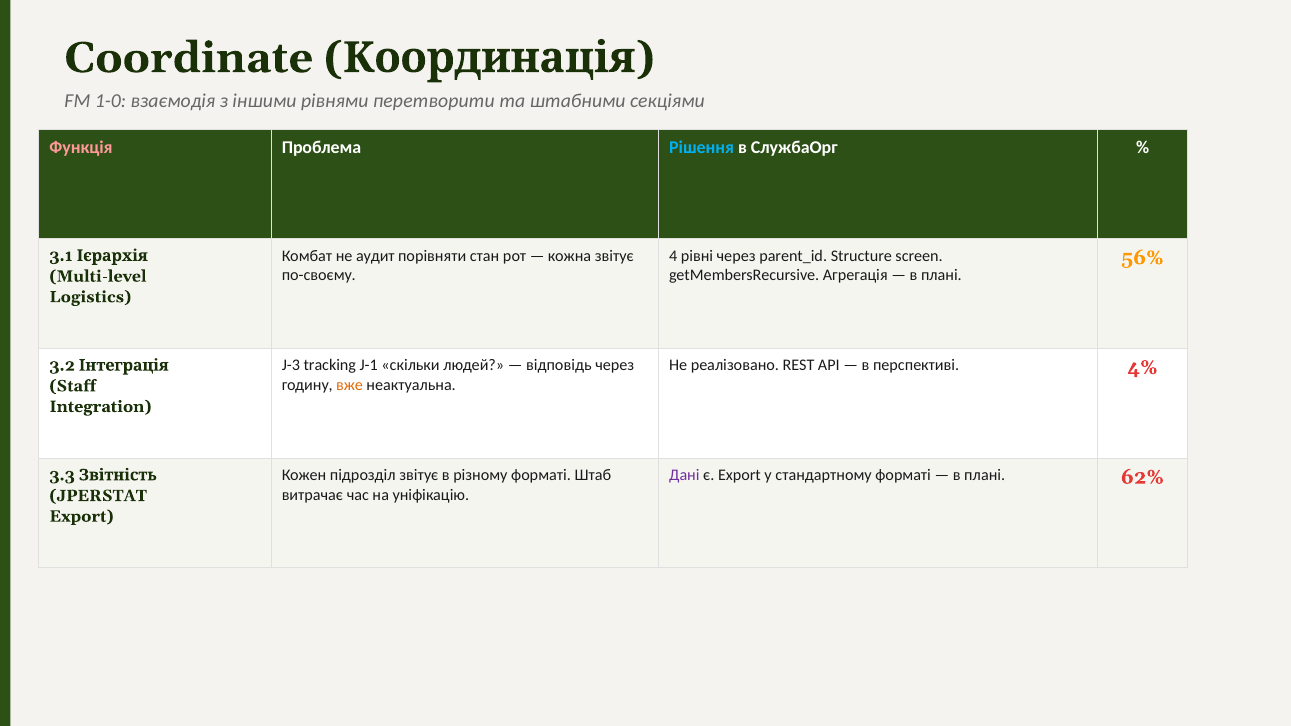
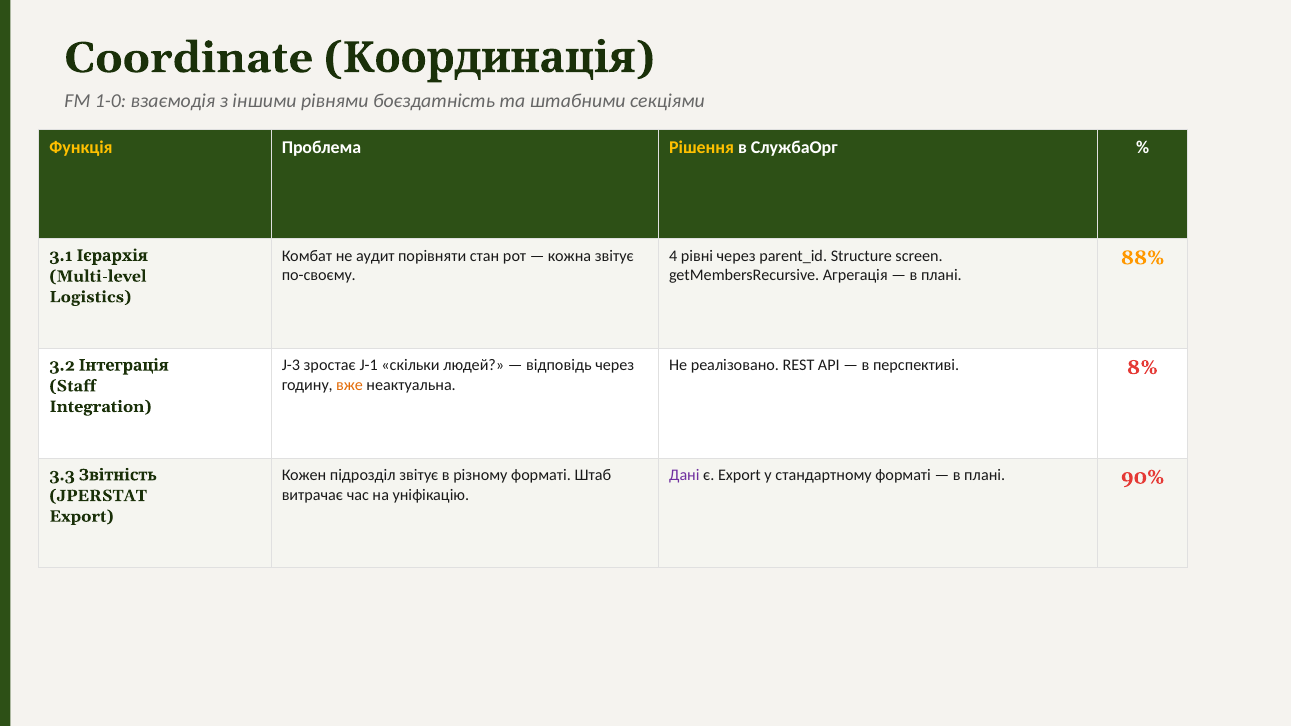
перетворити: перетворити -> боєздатність (434, 101)
Функція colour: pink -> yellow (81, 147)
Рішення colour: light blue -> yellow (702, 147)
56%: 56% -> 88% (1143, 258)
tracking: tracking -> зростає (330, 366)
4%: 4% -> 8% (1142, 368)
62%: 62% -> 90% (1143, 477)
